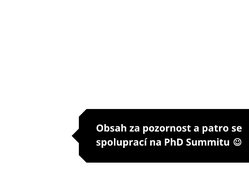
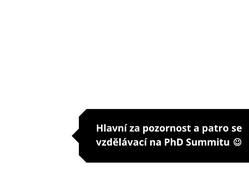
Obsah: Obsah -> Hlavní (111, 128)
spoluprací: spoluprací -> vzdělávací (121, 142)
